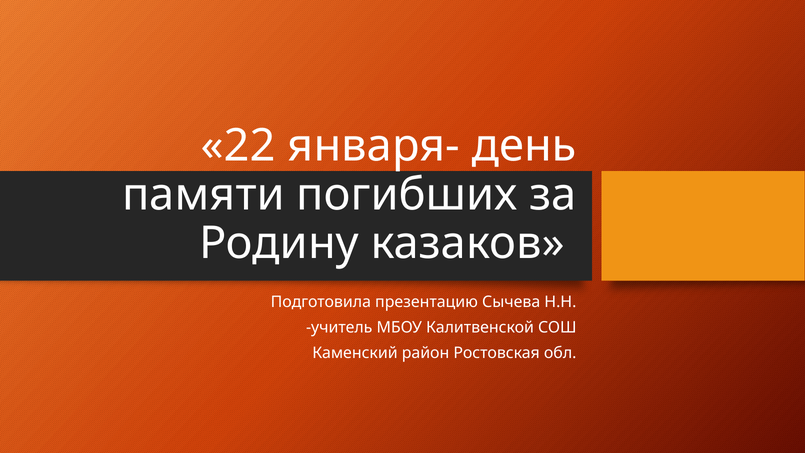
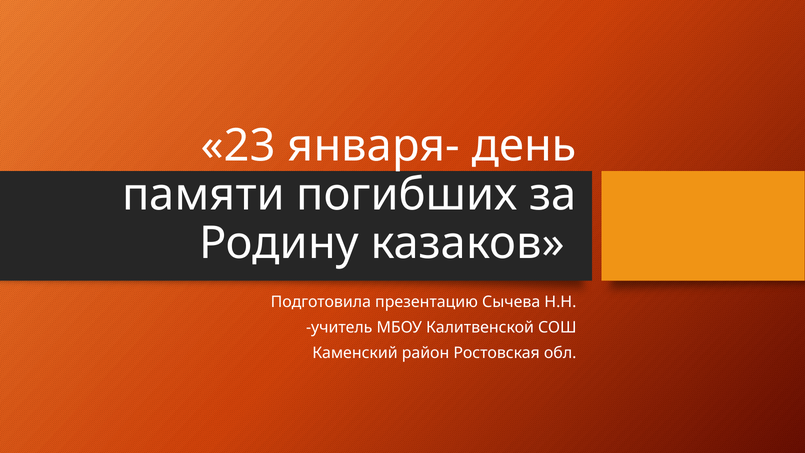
22: 22 -> 23 (238, 146)
